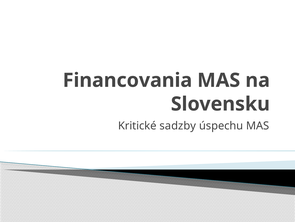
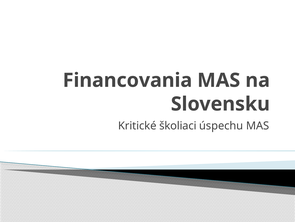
sadzby: sadzby -> školiaci (178, 125)
